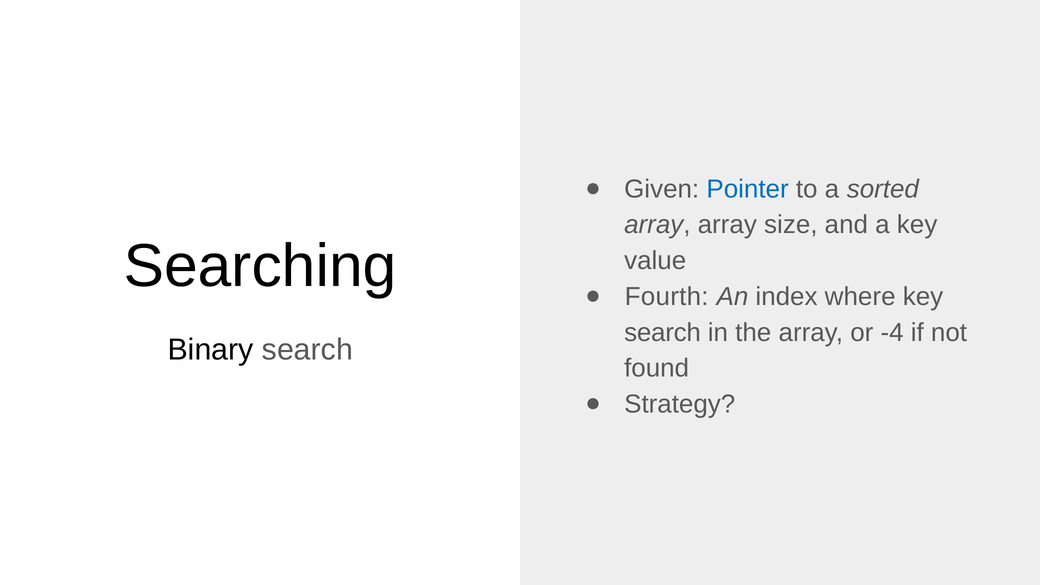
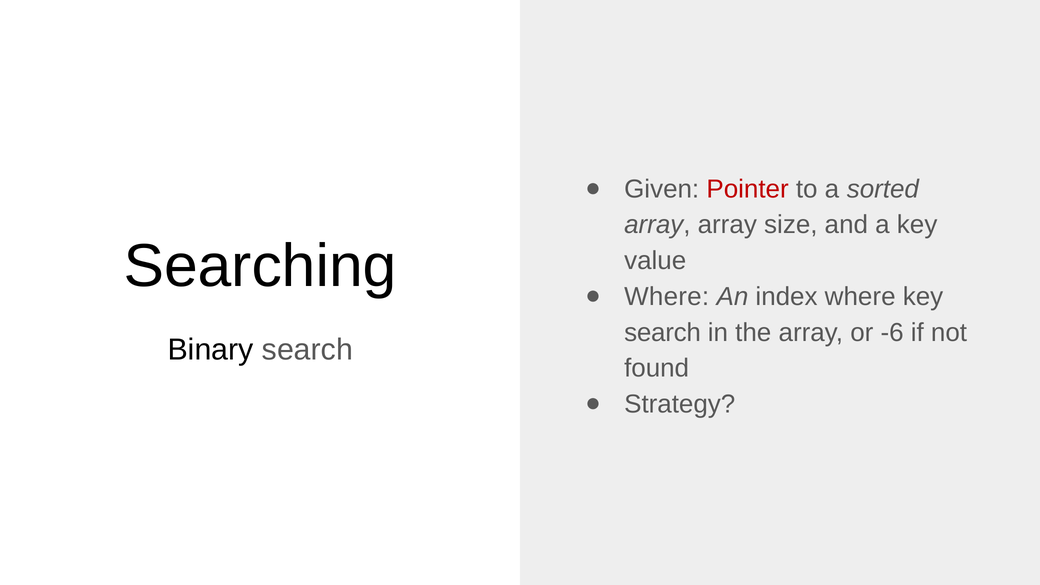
Pointer colour: blue -> red (748, 189)
Fourth: Fourth -> Where (667, 297)
-4: -4 -> -6 (892, 332)
